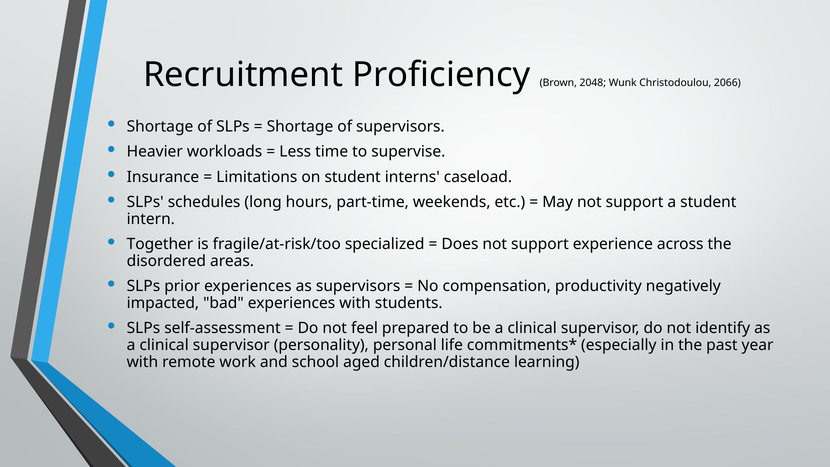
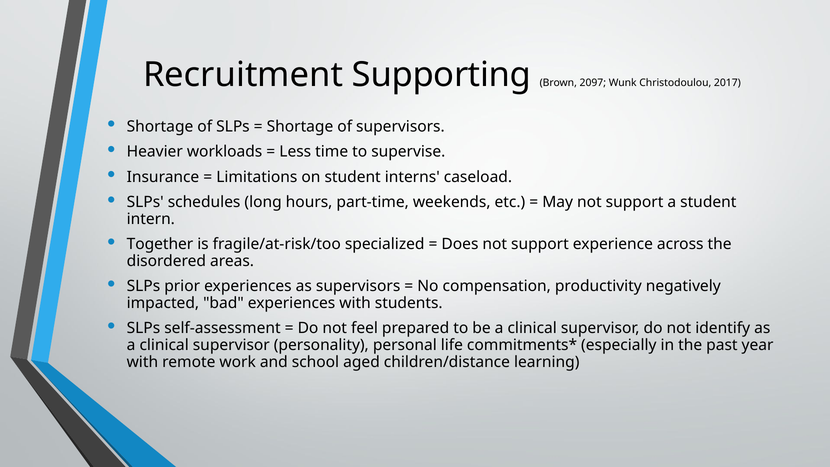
Proficiency: Proficiency -> Supporting (441, 75)
2048: 2048 -> 2097 (593, 83)
2066: 2066 -> 2017 (727, 83)
